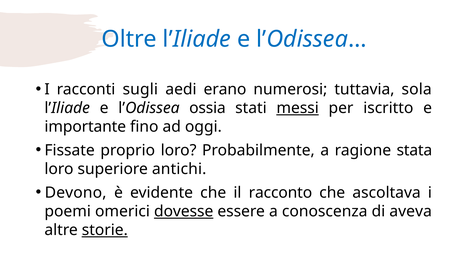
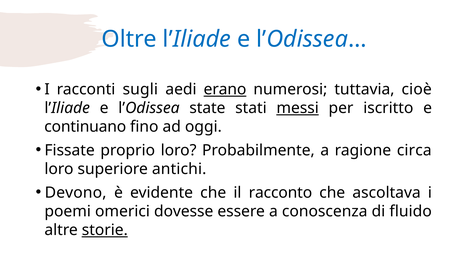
erano underline: none -> present (225, 89)
sola: sola -> cioè (417, 89)
ossia: ossia -> state (207, 108)
importante: importante -> continuano (85, 127)
stata: stata -> circa (414, 150)
dovesse underline: present -> none (184, 212)
aveva: aveva -> fluido (411, 212)
